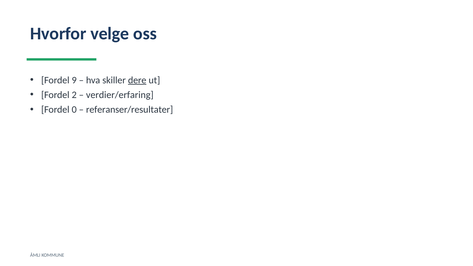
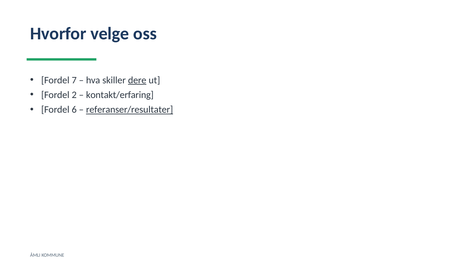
9: 9 -> 7 (74, 80)
verdier/erfaring: verdier/erfaring -> kontakt/erfaring (120, 95)
0: 0 -> 6 (74, 110)
referanser/resultater underline: none -> present (130, 110)
